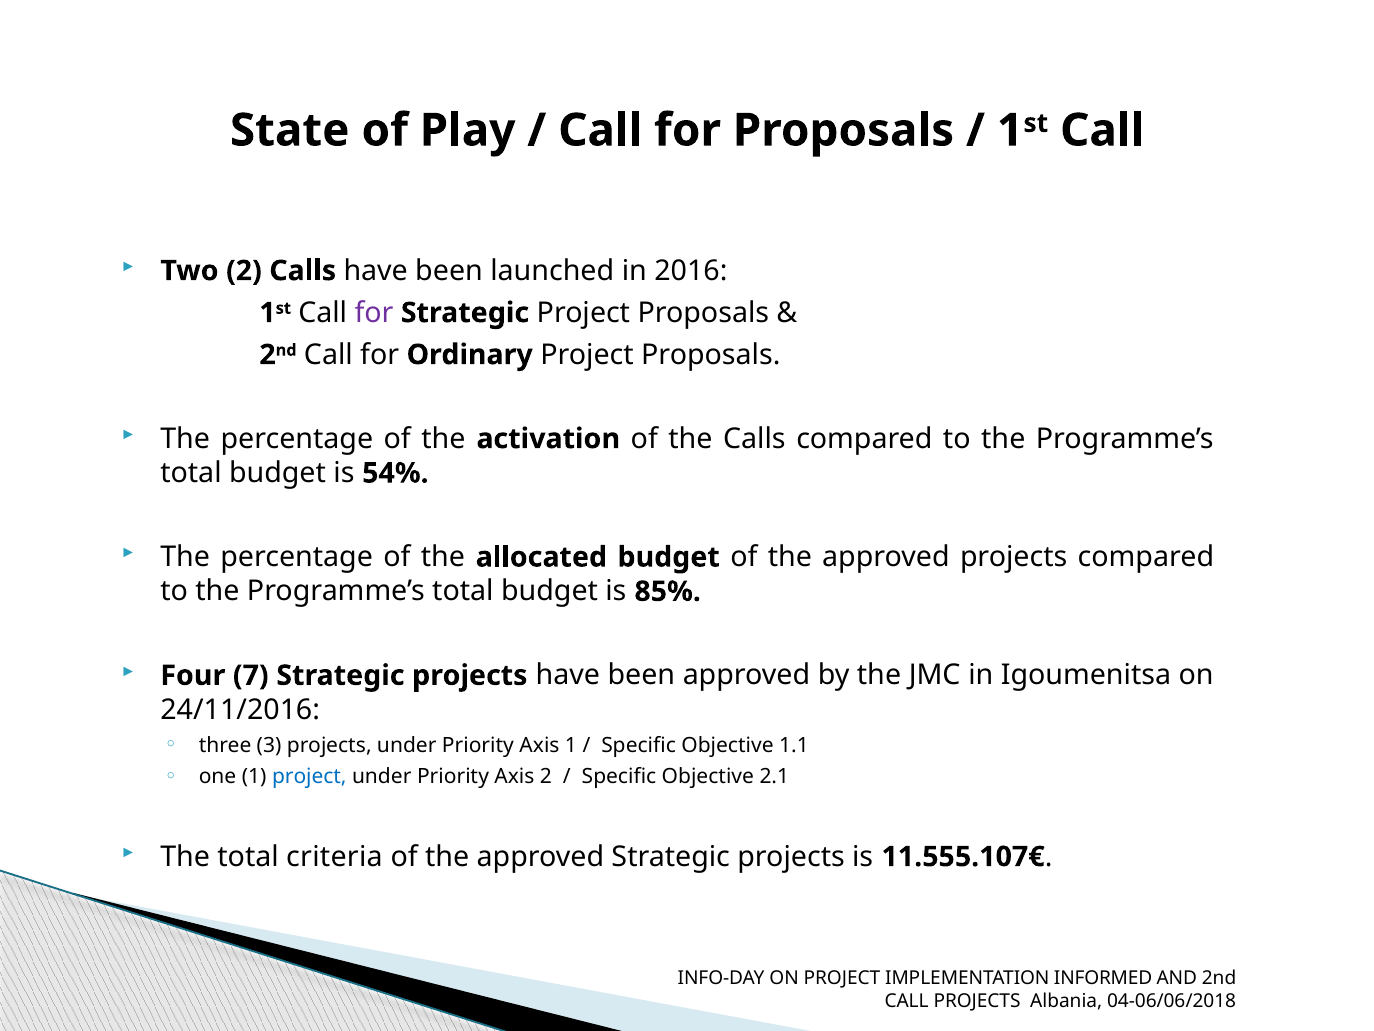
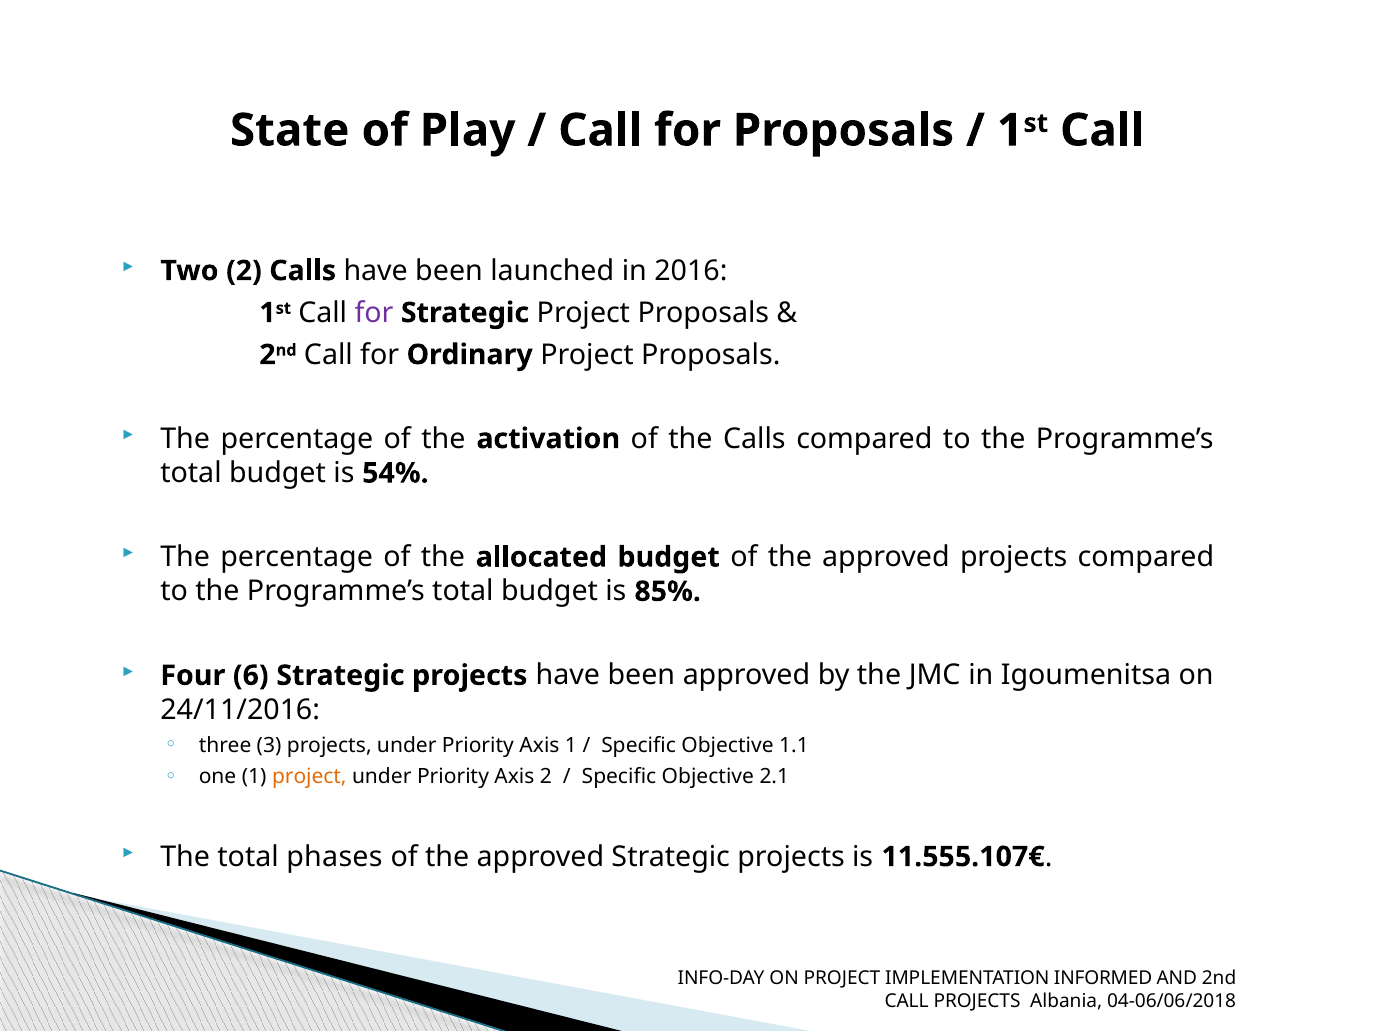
7: 7 -> 6 (251, 675)
project colour: blue -> orange (309, 776)
criteria: criteria -> phases (334, 856)
